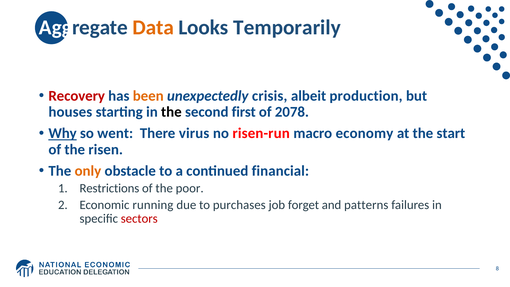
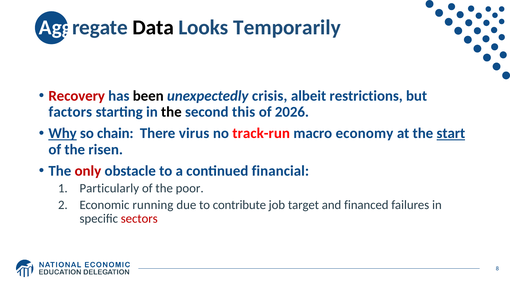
Data colour: orange -> black (153, 28)
been colour: orange -> black (148, 96)
production: production -> restrictions (366, 96)
houses: houses -> factors (70, 112)
first: first -> this (244, 112)
2078: 2078 -> 2026 (292, 112)
went: went -> chain (115, 133)
risen-run: risen-run -> track-run (261, 133)
start underline: none -> present (451, 133)
only colour: orange -> red (88, 171)
Restrictions: Restrictions -> Particularly (109, 188)
purchases: purchases -> contribute (239, 205)
forget: forget -> target (303, 205)
patterns: patterns -> financed (366, 205)
